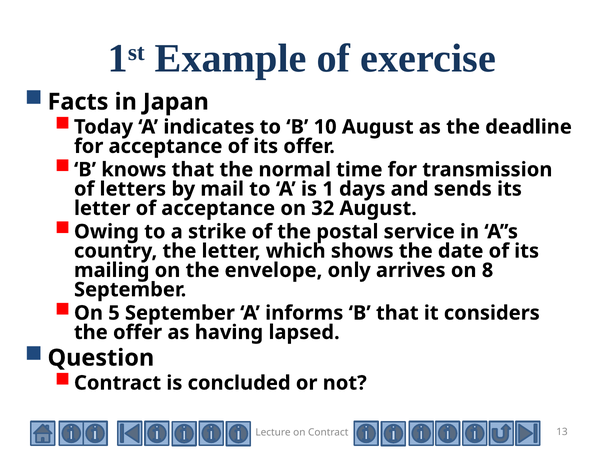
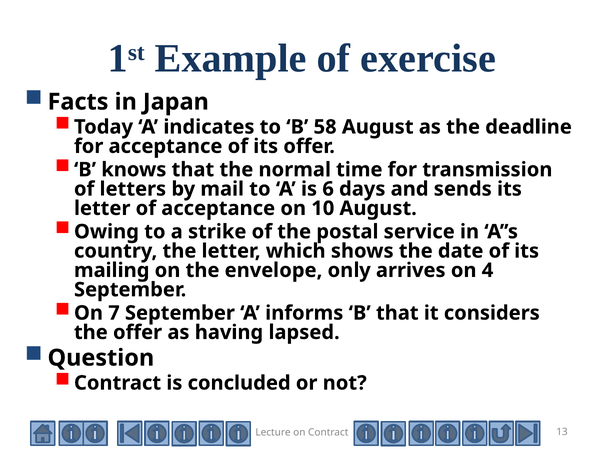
10: 10 -> 58 (325, 127)
1: 1 -> 6 (328, 189)
32: 32 -> 10 (323, 208)
8: 8 -> 4 (488, 270)
5: 5 -> 7 (114, 313)
